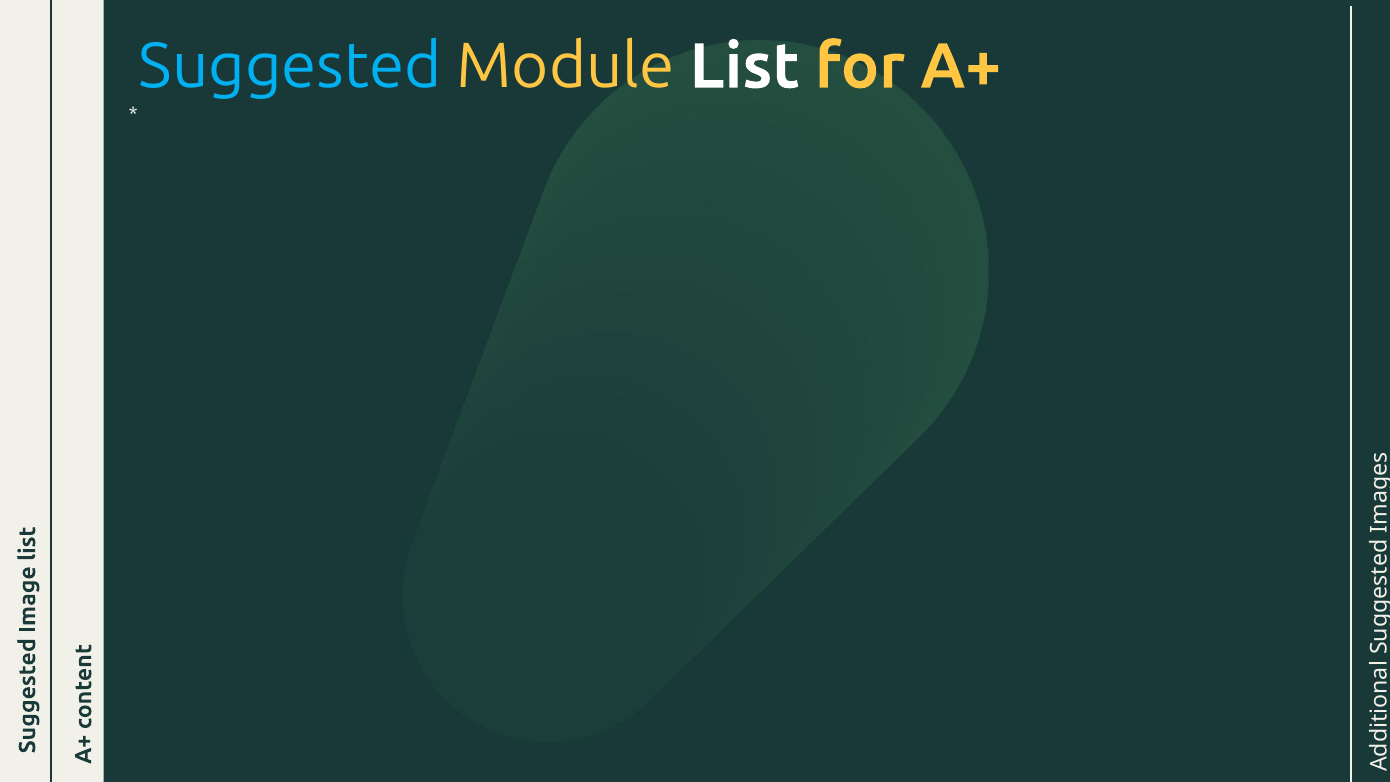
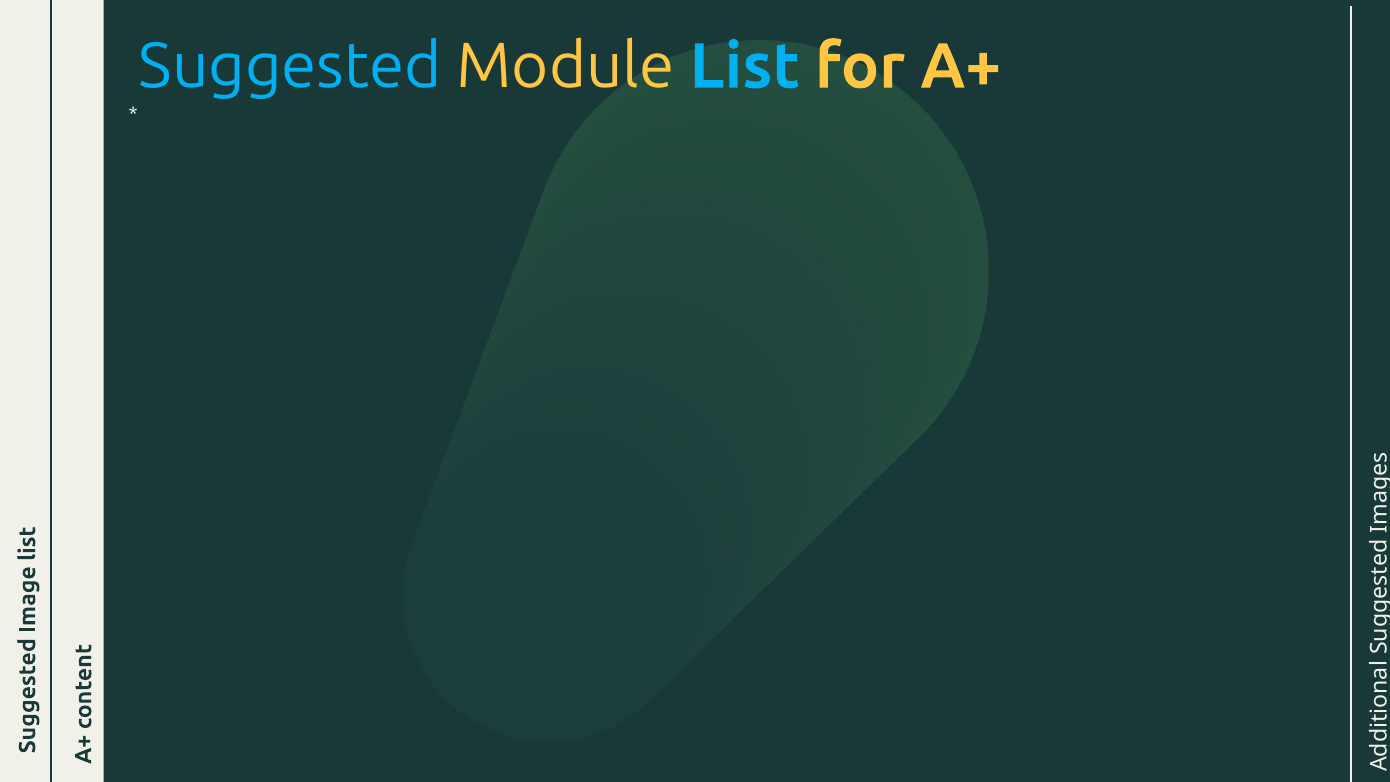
List colour: white -> light blue (745, 67)
